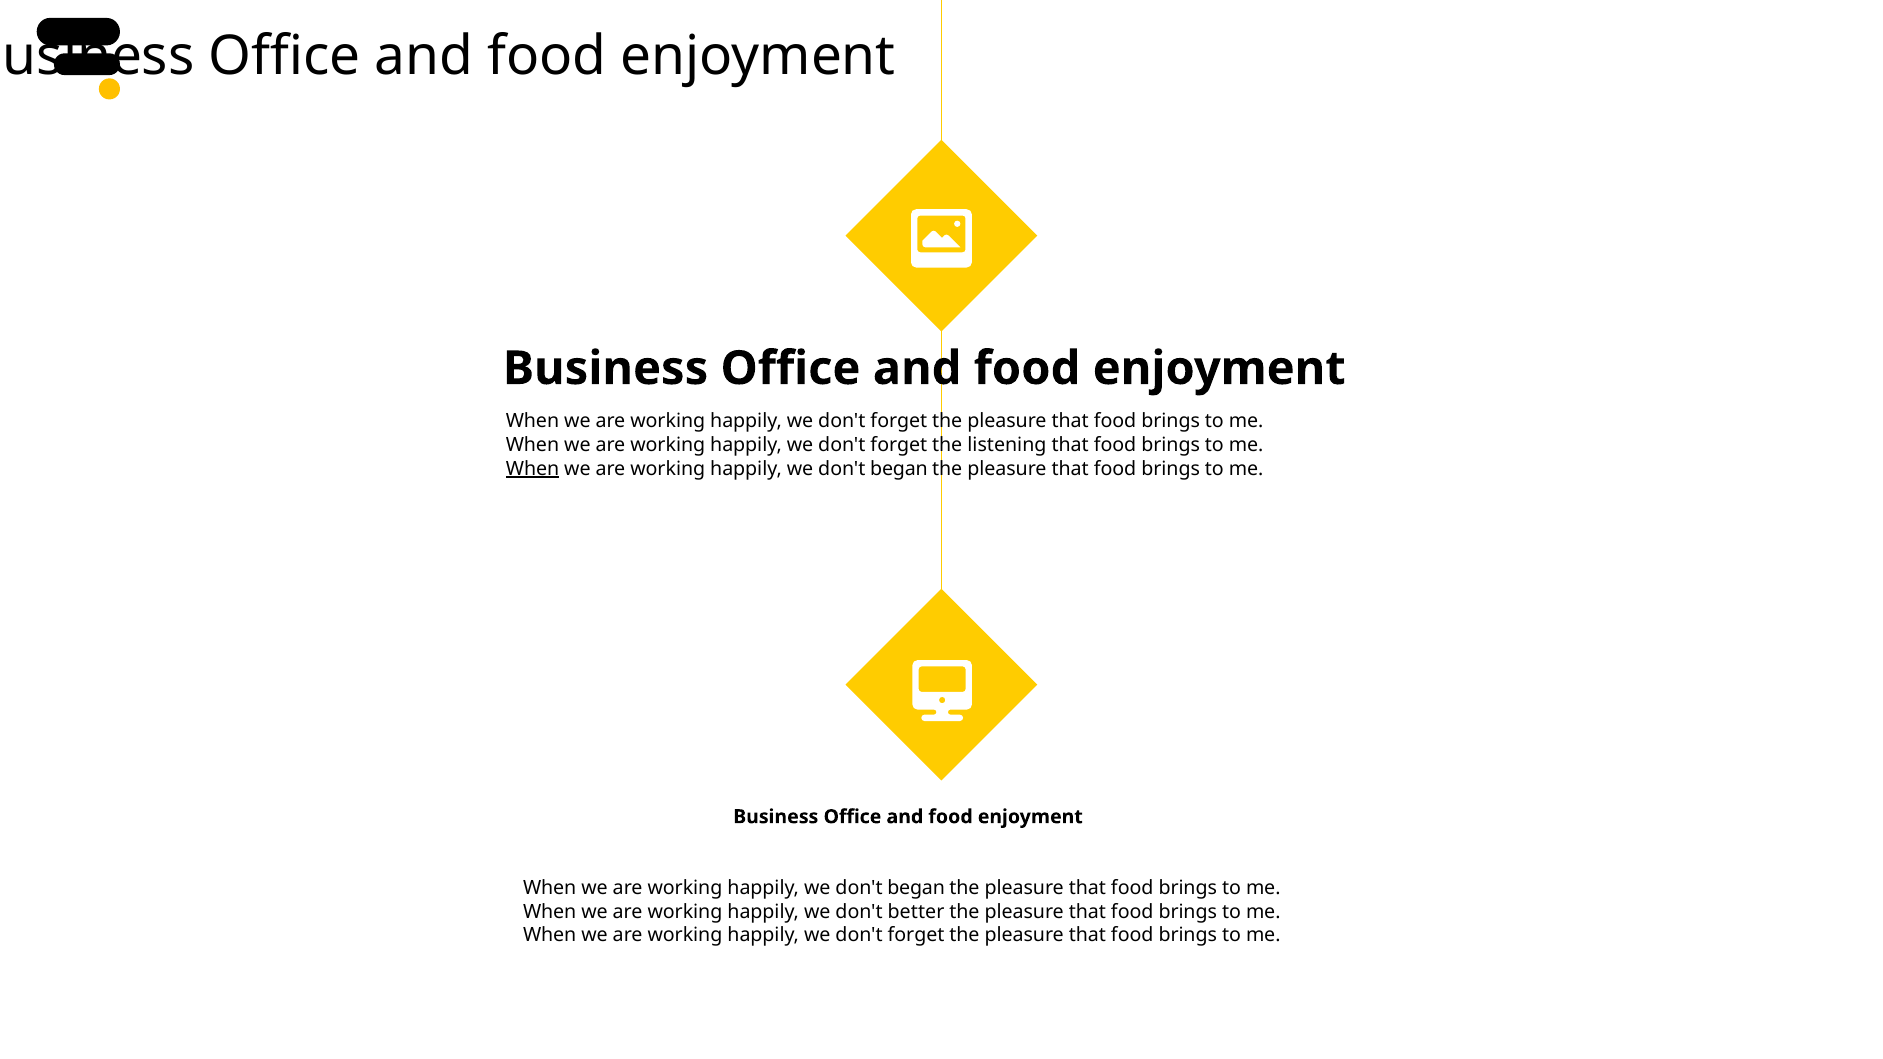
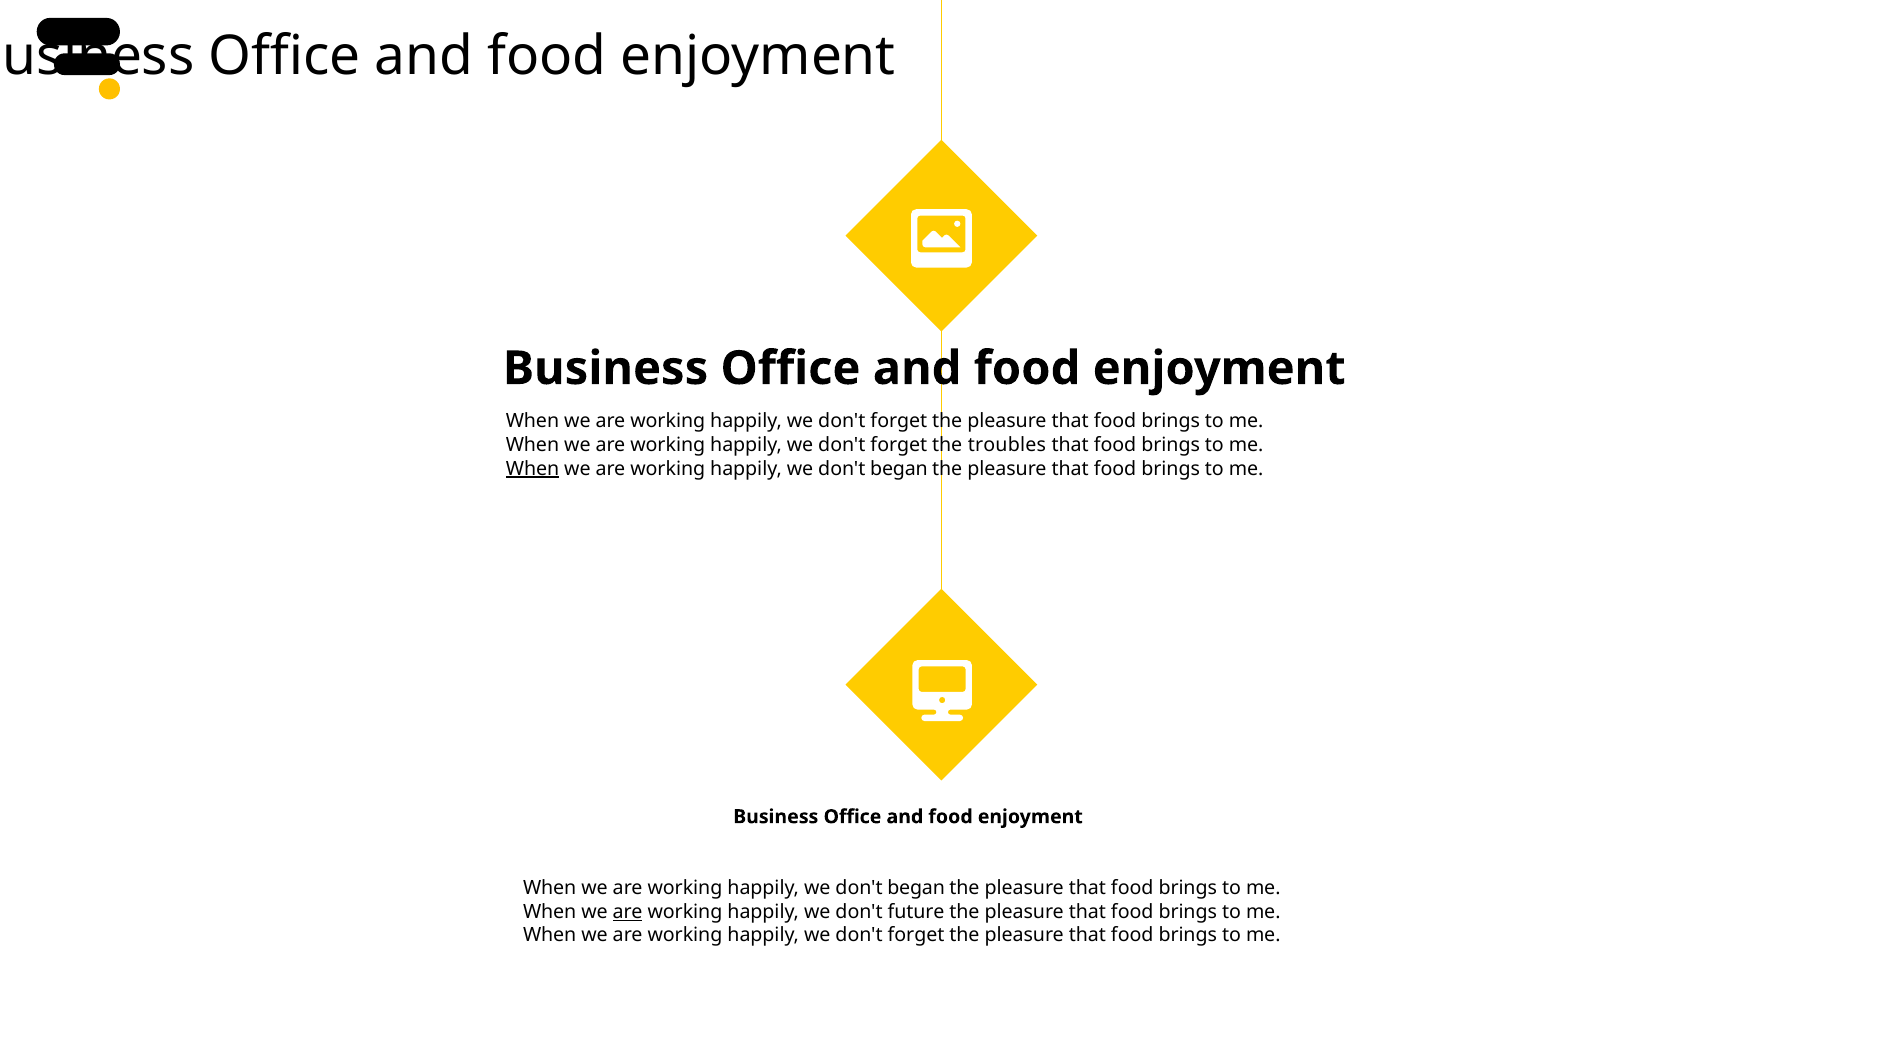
listening: listening -> troubles (1007, 445)
are underline: none -> present (628, 912)
better: better -> future (916, 912)
